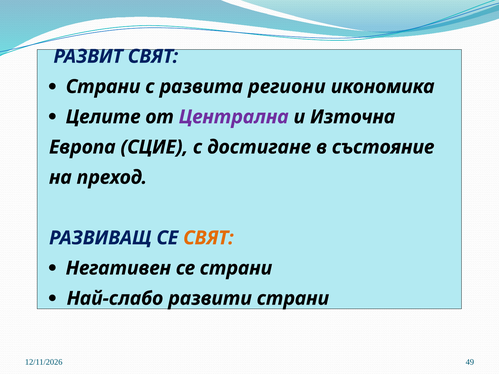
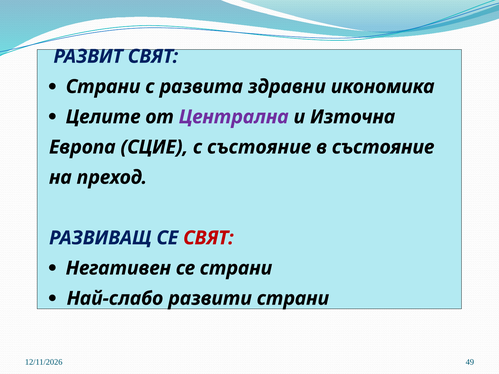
региони: региони -> здравни (287, 87)
с достигане: достигане -> състояние (259, 147)
СВЯТ colour: orange -> red (208, 238)
